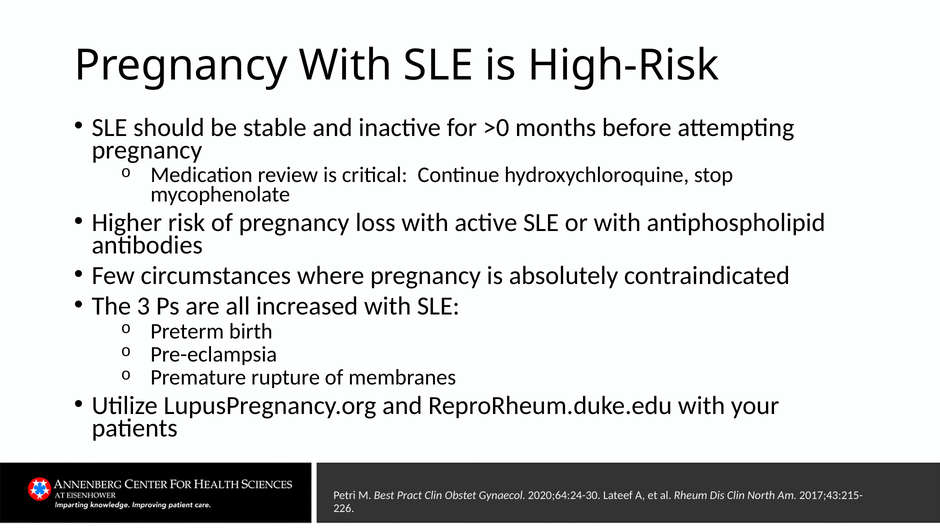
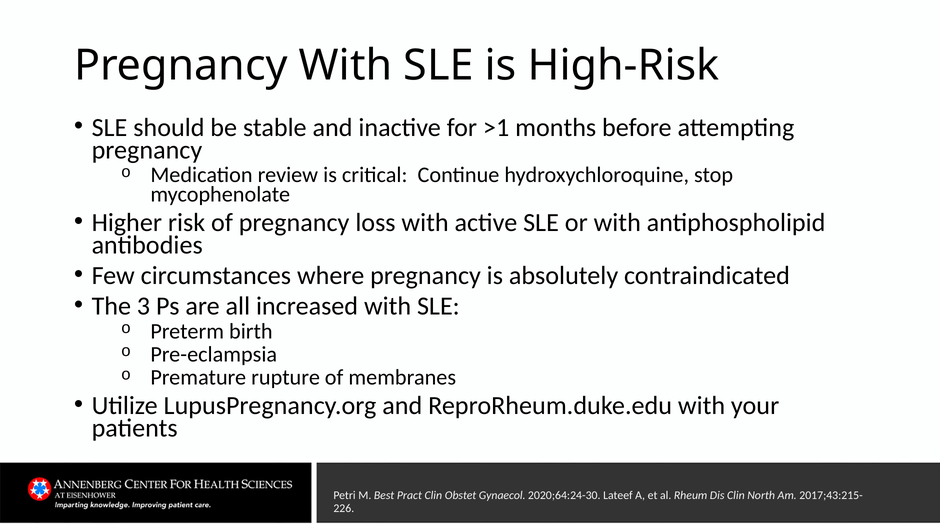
>0: >0 -> >1 (496, 127)
